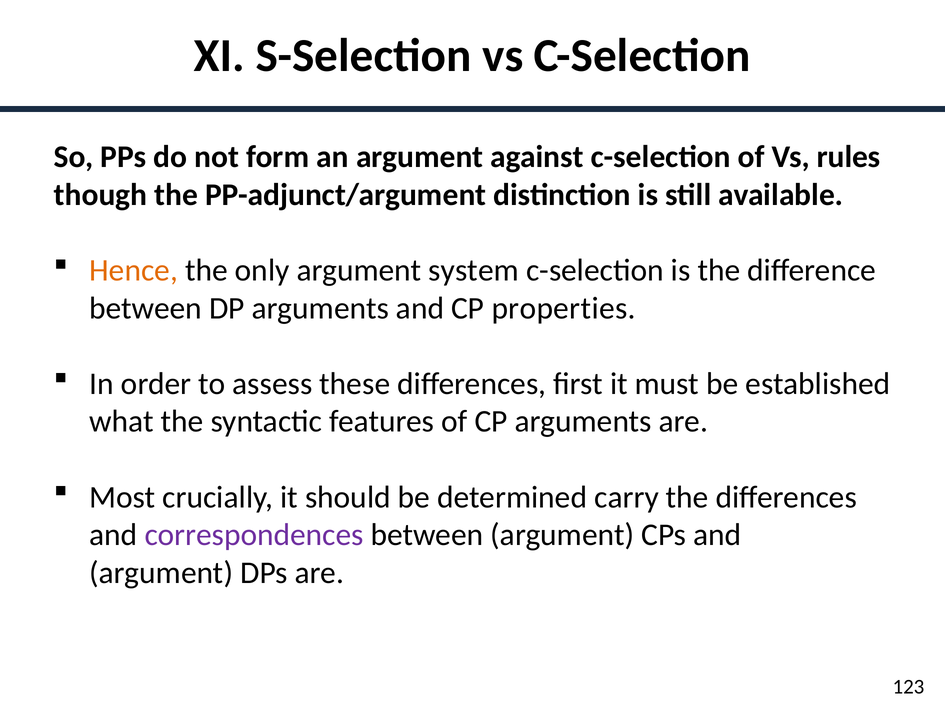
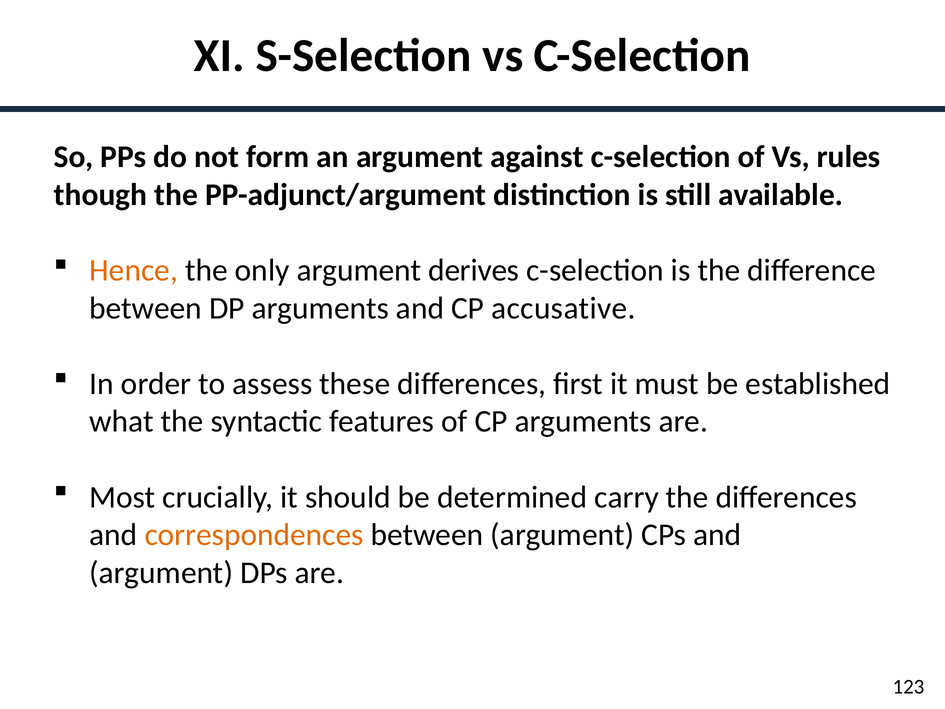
system: system -> derives (474, 270)
properties: properties -> accusative (564, 308)
correspondences colour: purple -> orange (254, 535)
